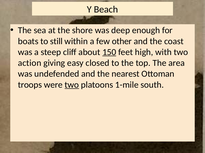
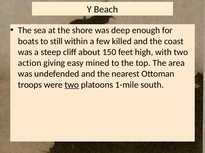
other: other -> killed (122, 41)
150 underline: present -> none (109, 52)
closed: closed -> mined (97, 63)
